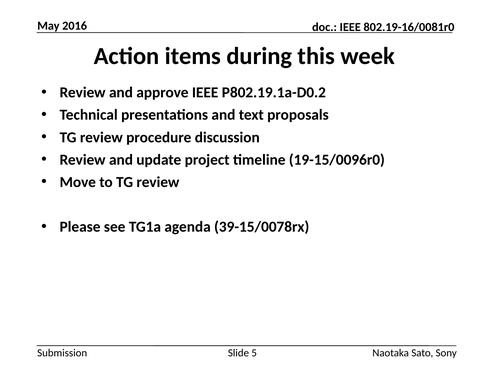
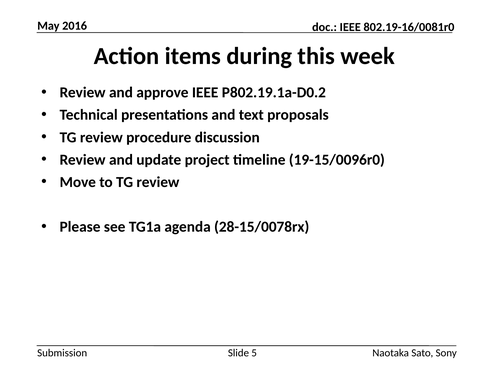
39-15/0078rx: 39-15/0078rx -> 28-15/0078rx (262, 227)
